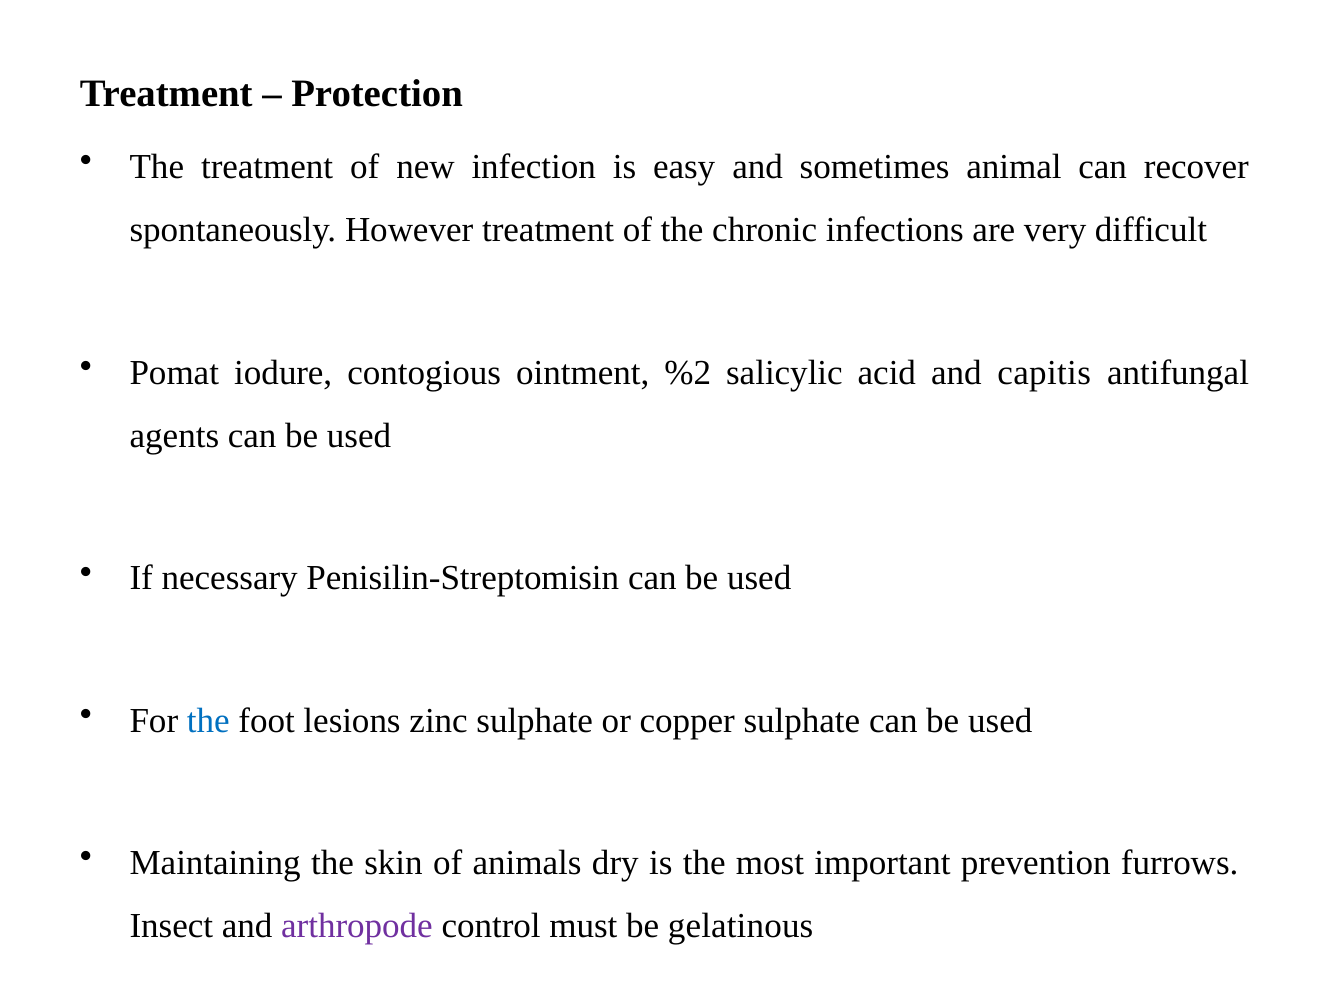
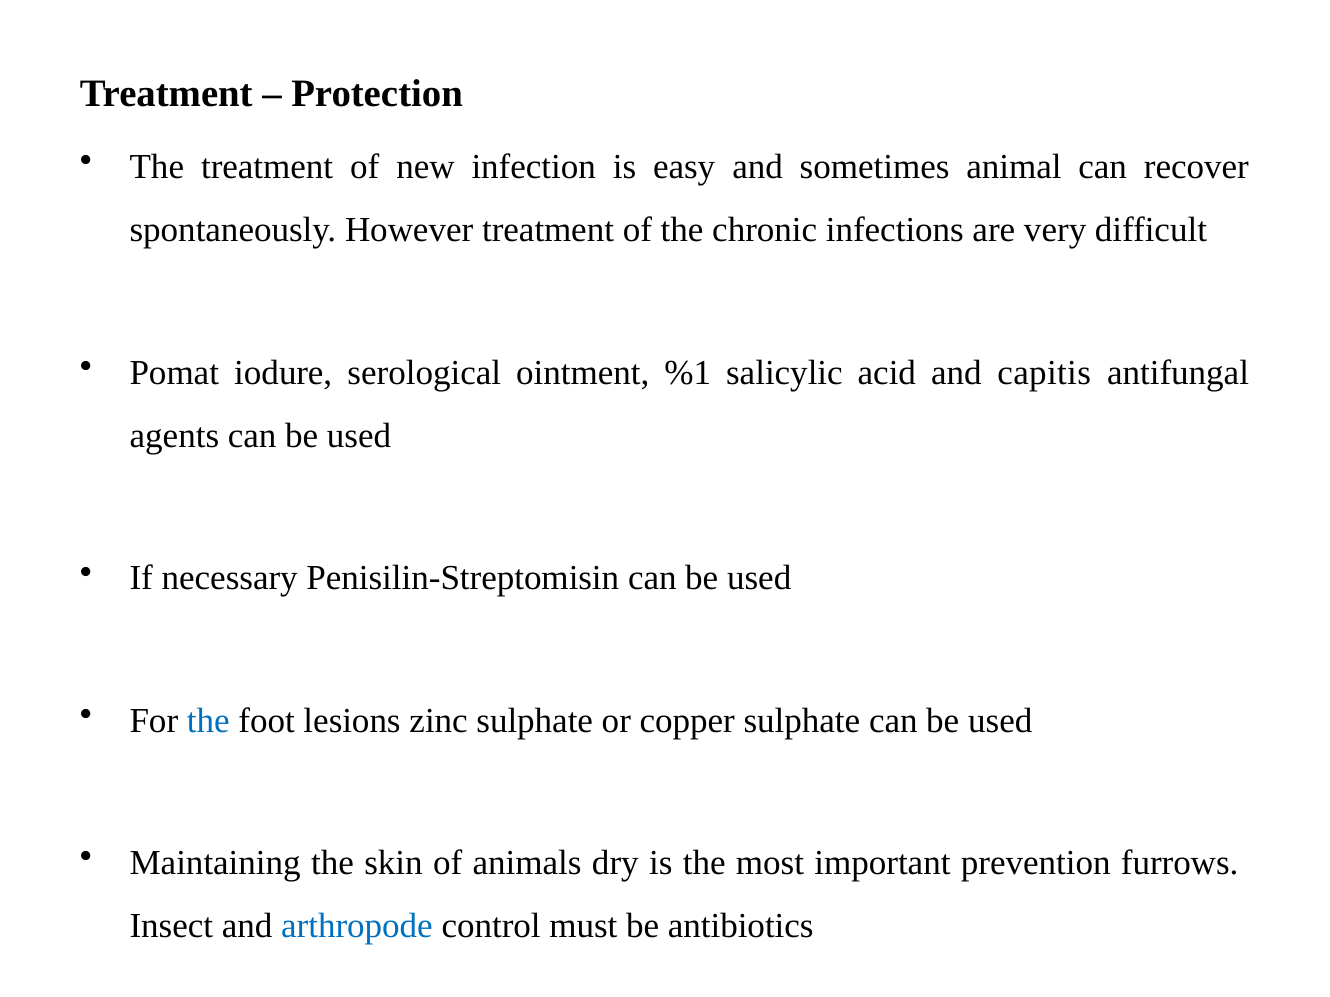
contogious: contogious -> serological (424, 373)
%2: %2 -> %1 (688, 373)
arthropode colour: purple -> blue (357, 927)
gelatinous: gelatinous -> antibiotics (741, 927)
